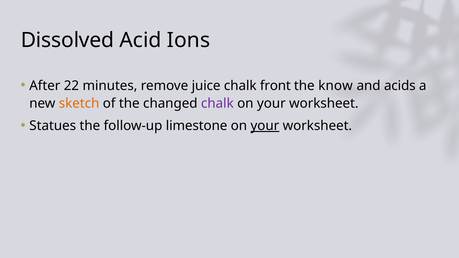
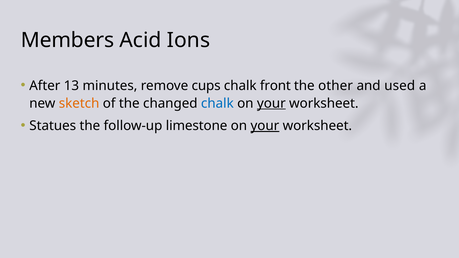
Dissolved: Dissolved -> Members (67, 40)
22: 22 -> 13 (71, 86)
juice: juice -> cups (206, 86)
know: know -> other (336, 86)
acids: acids -> used (400, 86)
chalk colour: purple -> blue (217, 103)
your underline: none -> present (271, 103)
